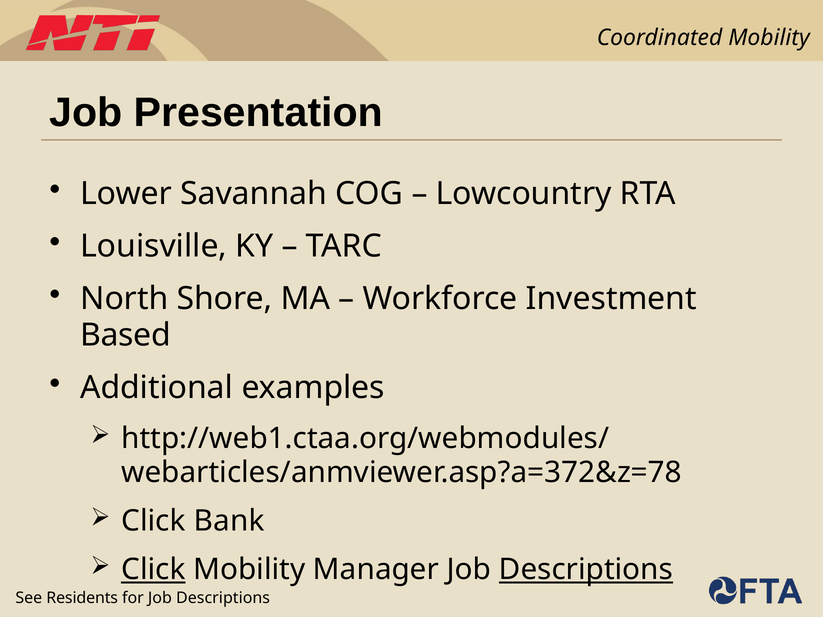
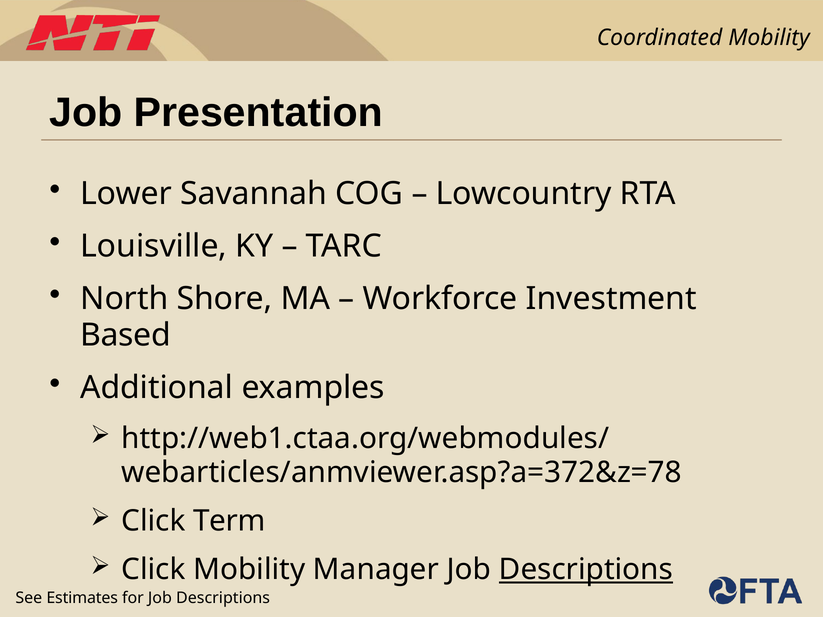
Bank: Bank -> Term (229, 521)
Click underline: present -> none (153, 570)
Residents: Residents -> Estimates (82, 598)
